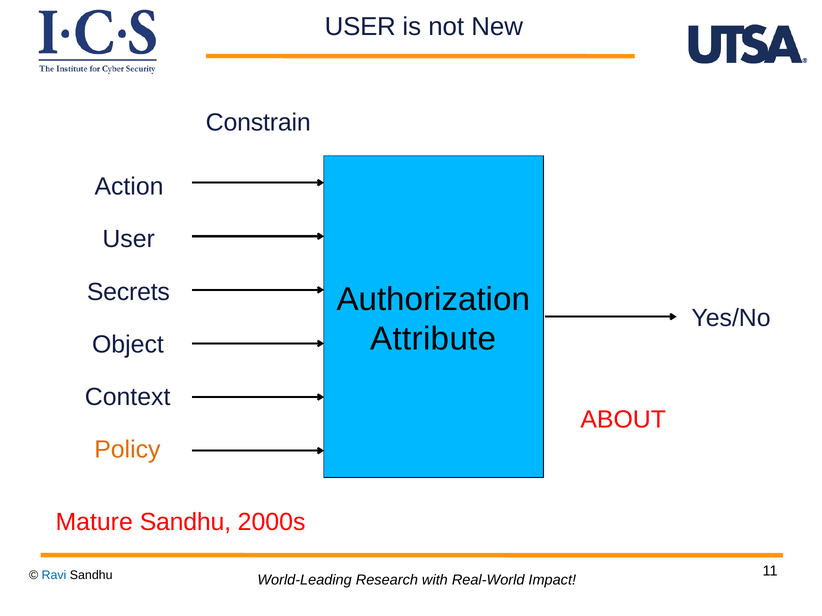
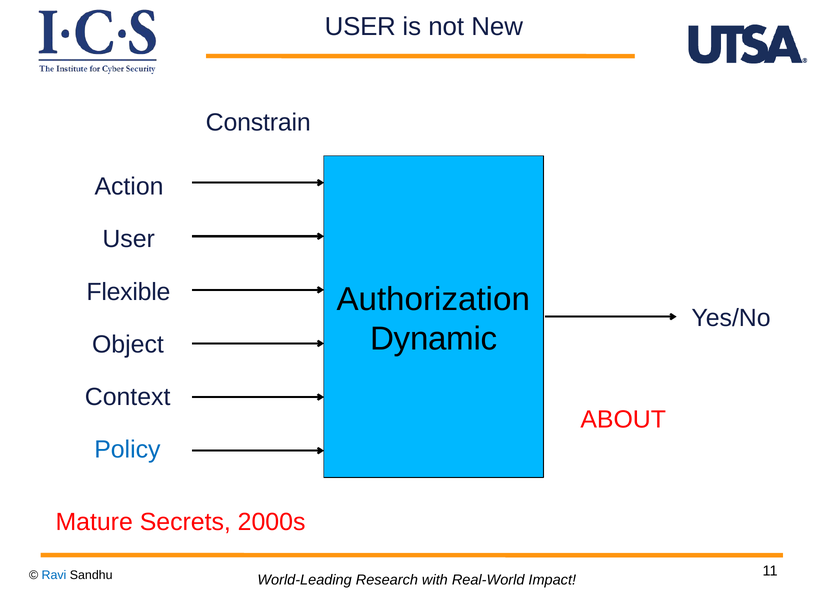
Secrets: Secrets -> Flexible (128, 292)
Attribute: Attribute -> Dynamic (434, 339)
Policy colour: orange -> blue (127, 450)
Mature Sandhu: Sandhu -> Secrets (185, 523)
